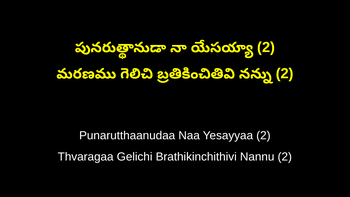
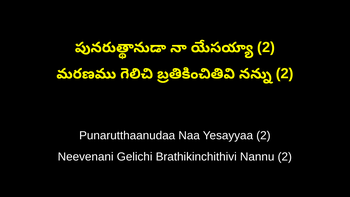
Thvaragaa: Thvaragaa -> Neevenani (86, 157)
